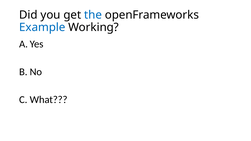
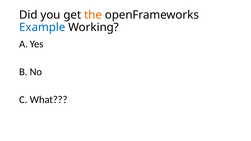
the colour: blue -> orange (93, 15)
